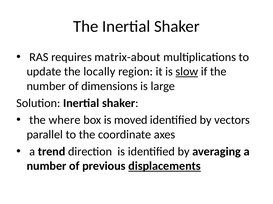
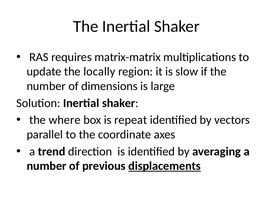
matrix-about: matrix-about -> matrix-matrix (128, 57)
slow underline: present -> none (187, 72)
moved: moved -> repeat (131, 120)
